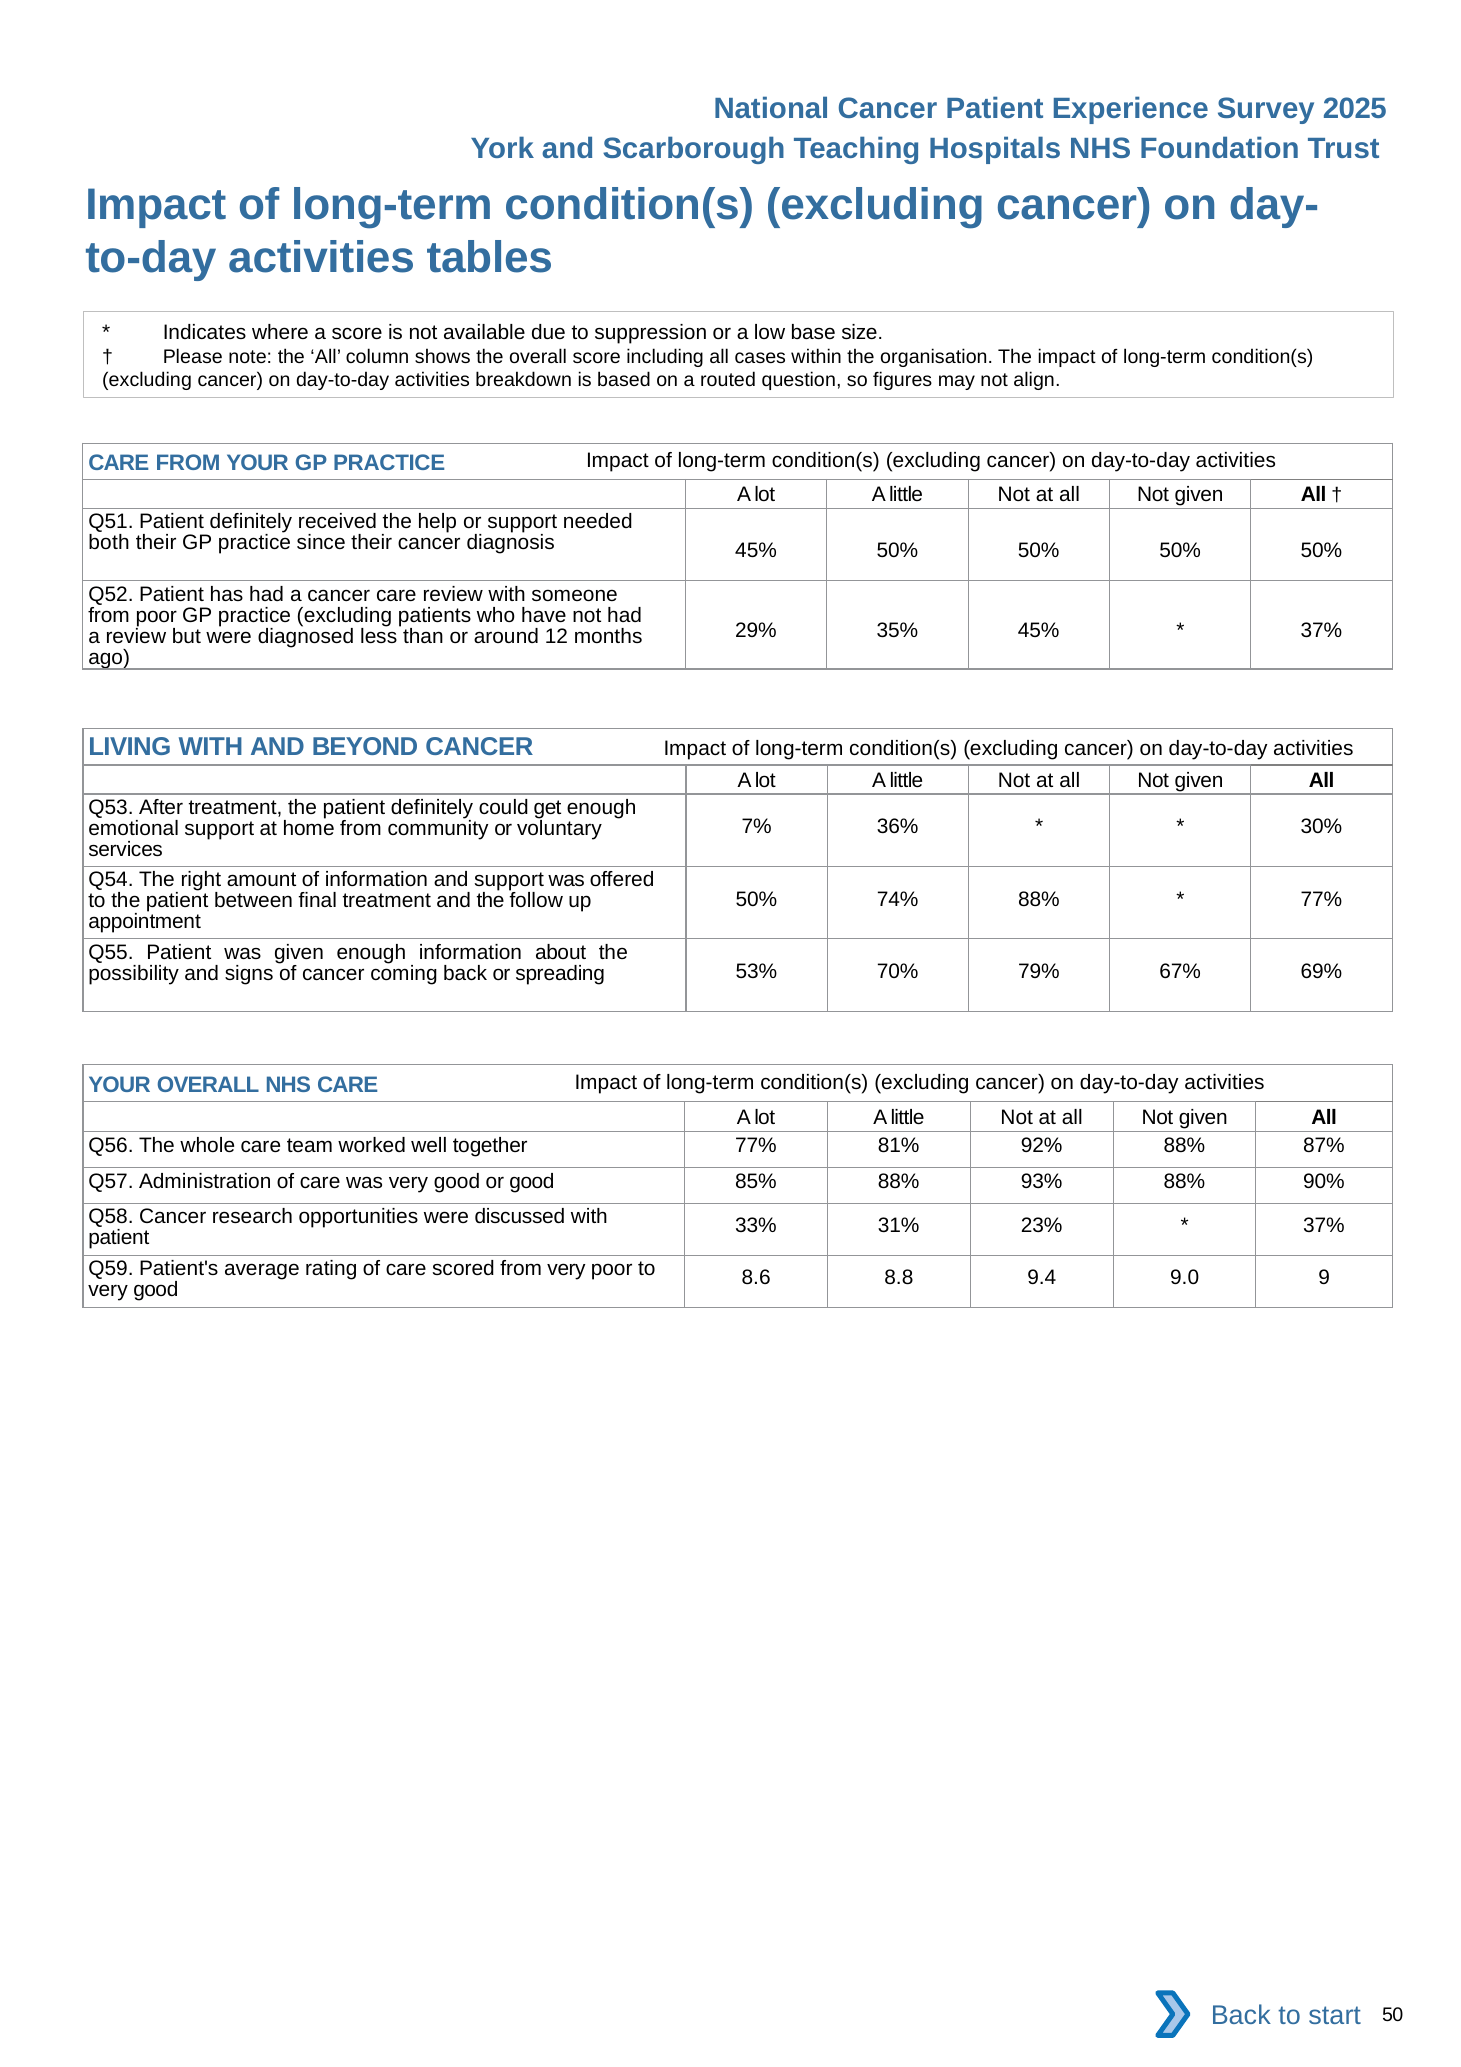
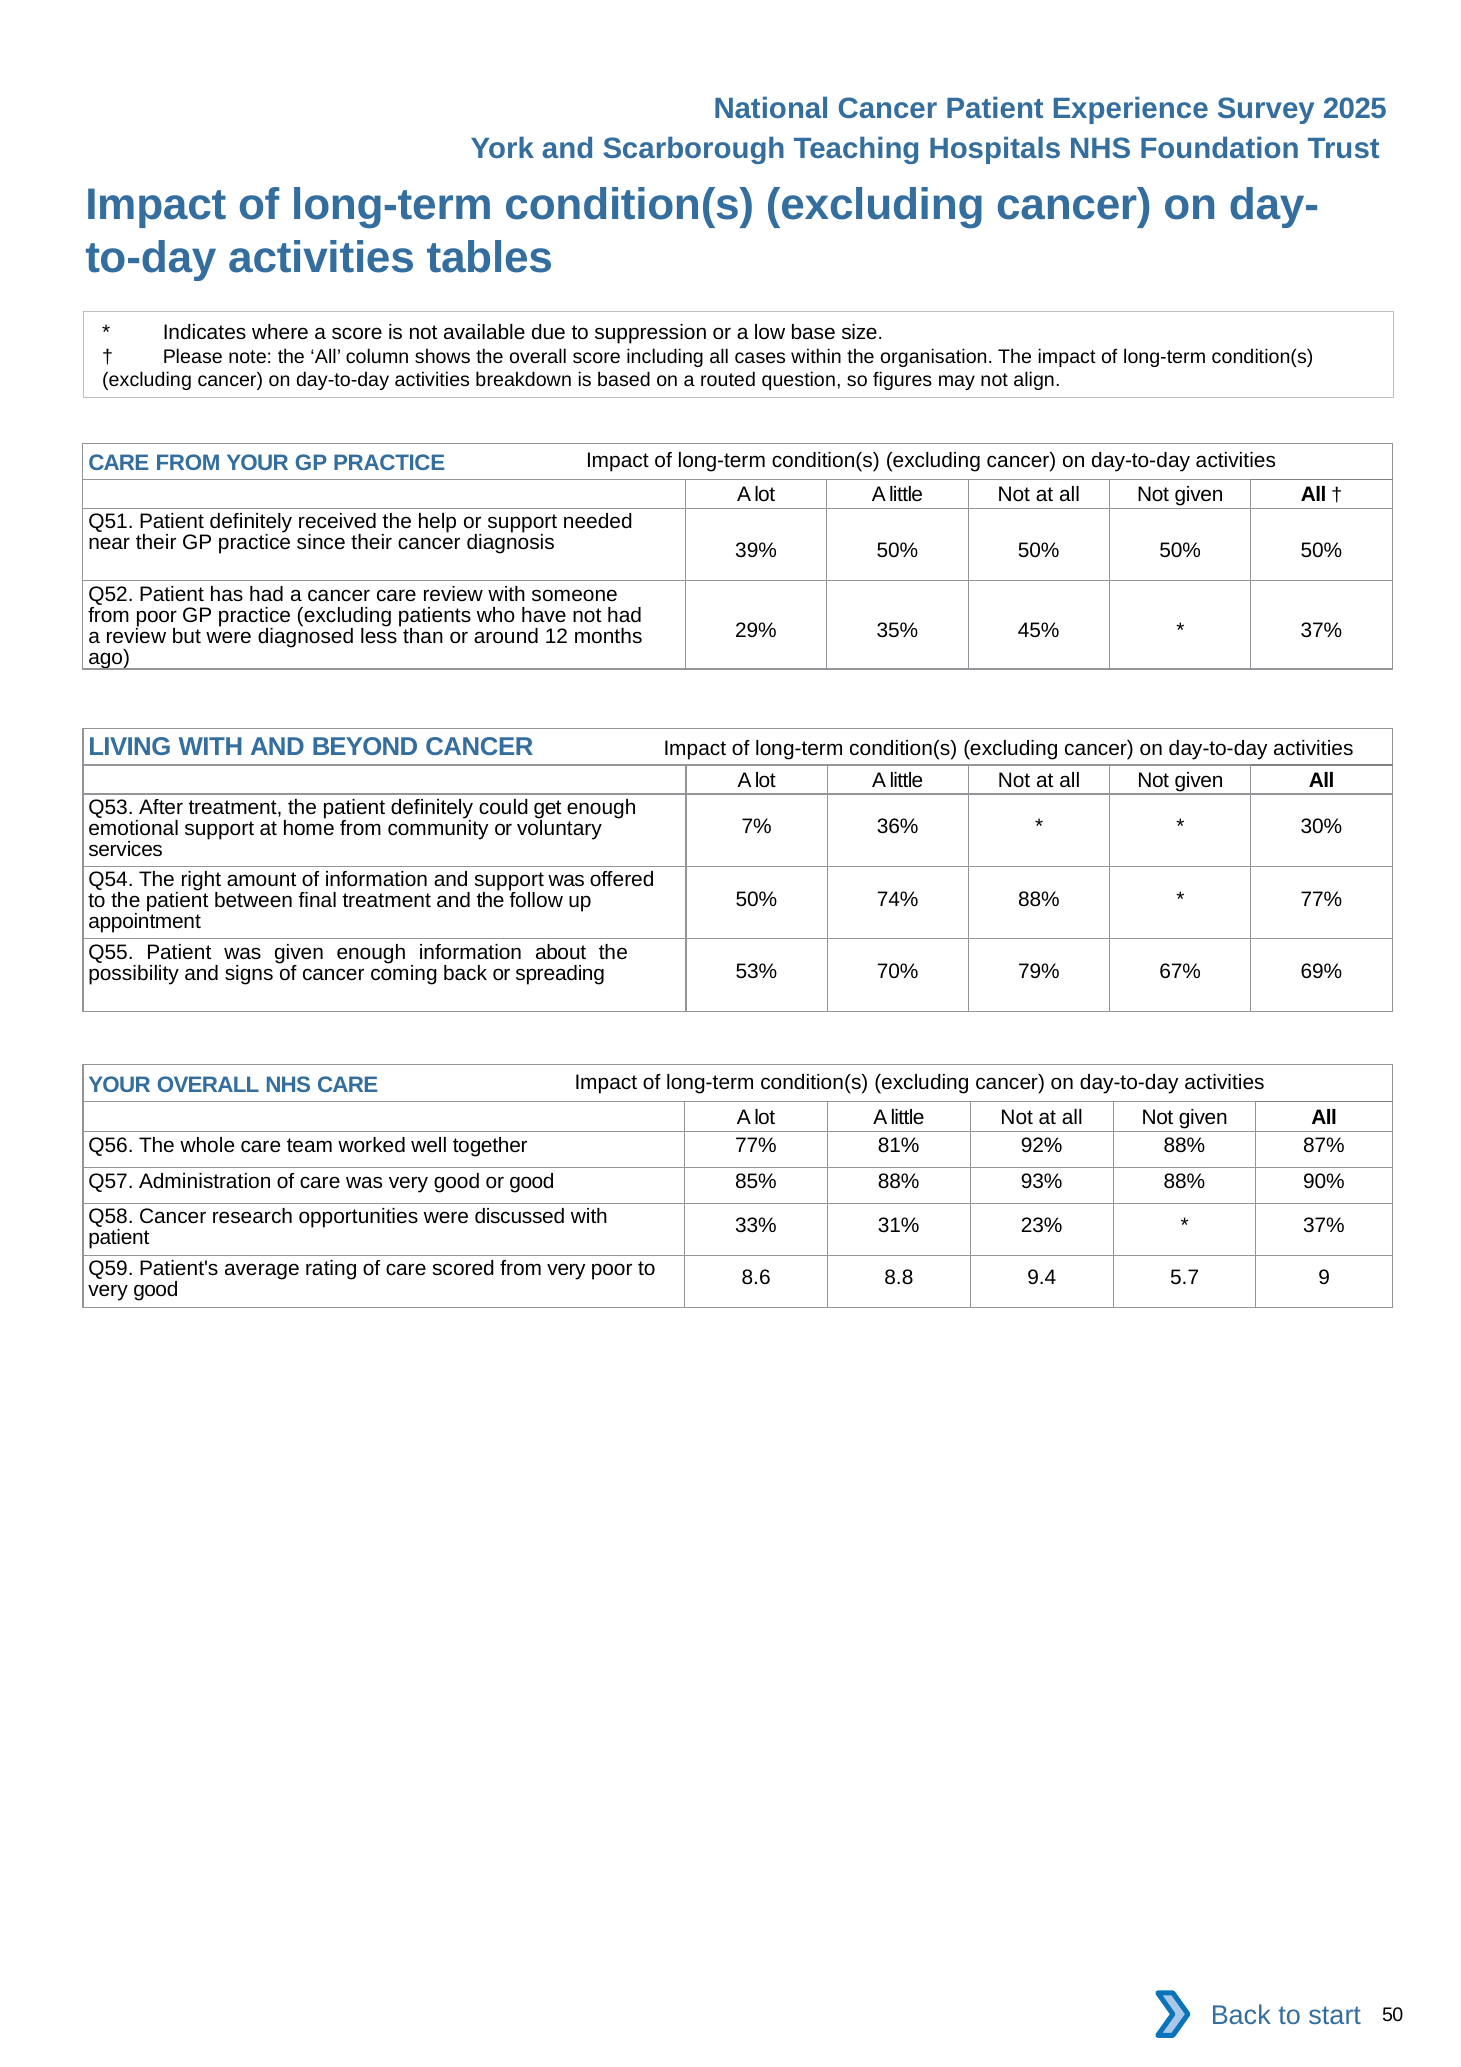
both: both -> near (109, 543)
diagnosis 45%: 45% -> 39% (756, 550)
9.0: 9.0 -> 5.7 (1185, 1278)
